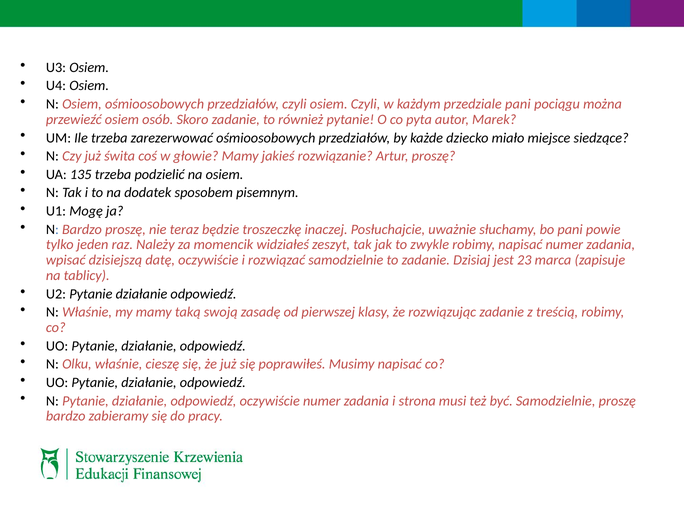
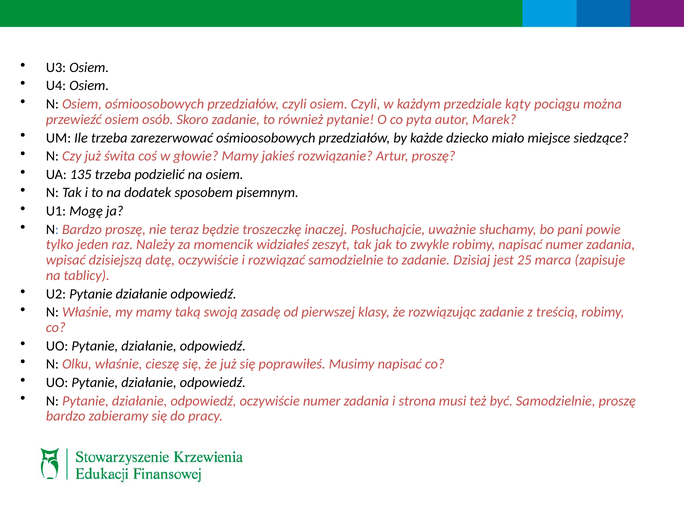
przedziale pani: pani -> kąty (518, 104)
23: 23 -> 25 (524, 260)
